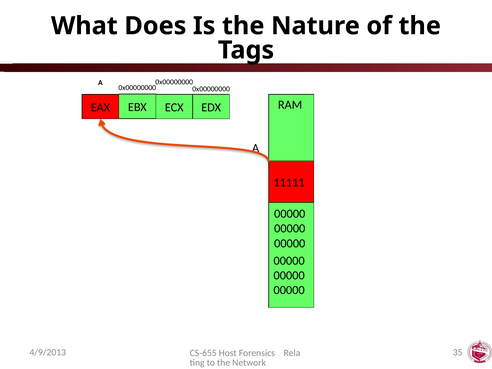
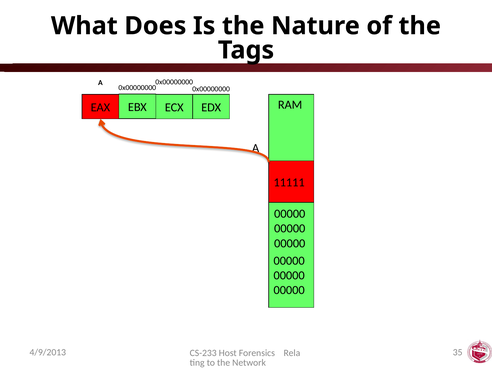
CS-655: CS-655 -> CS-233 (203, 353)
